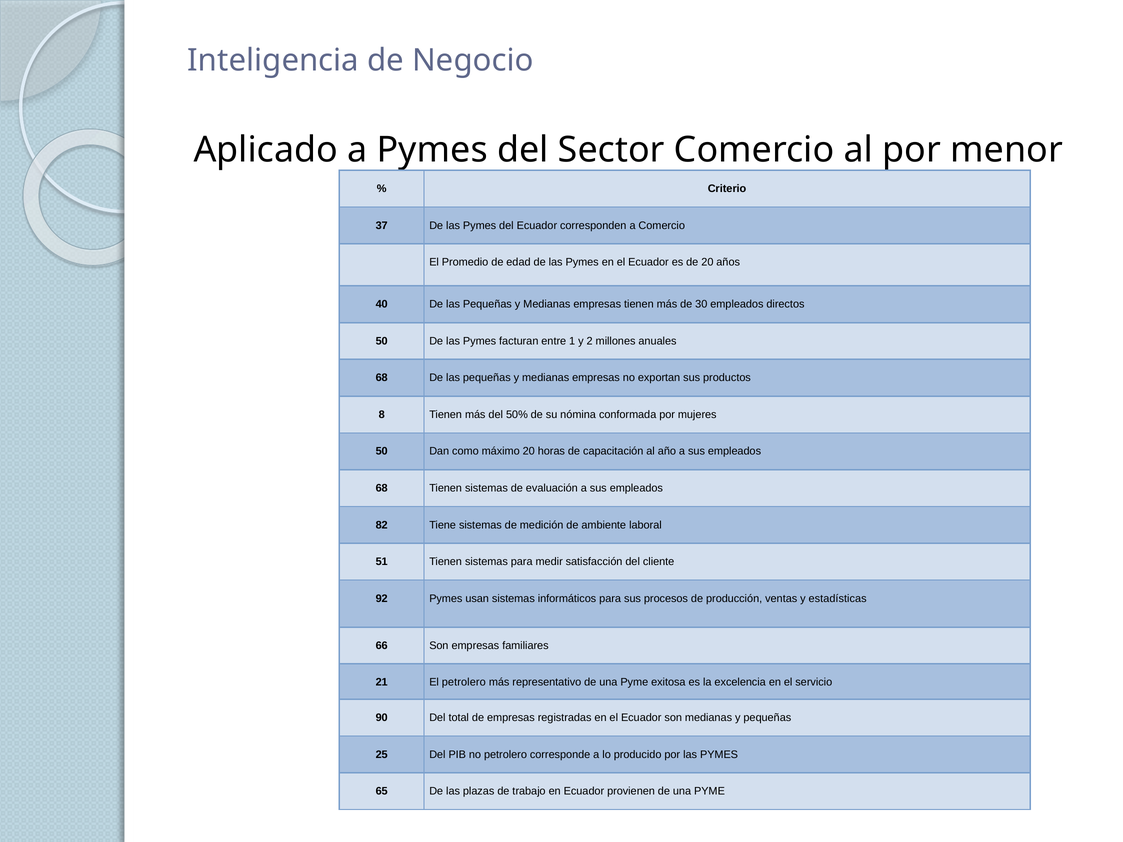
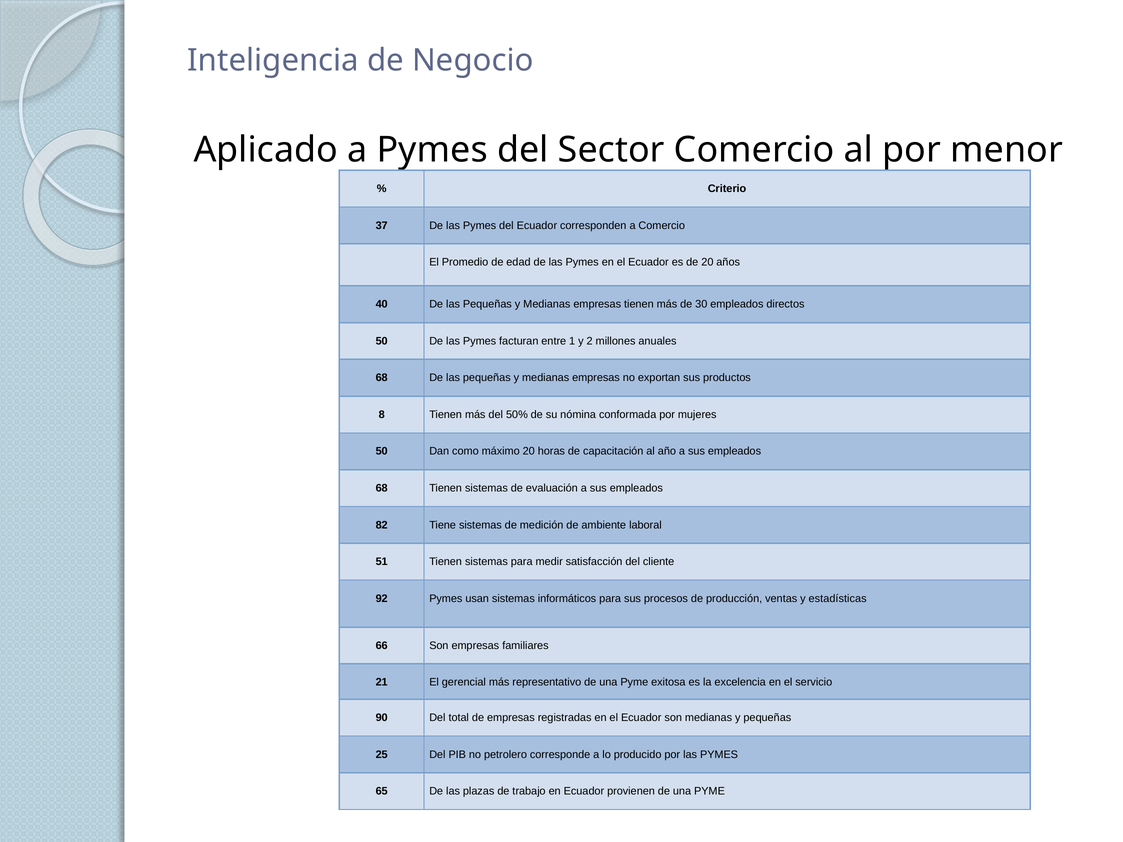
El petrolero: petrolero -> gerencial (464, 683)
